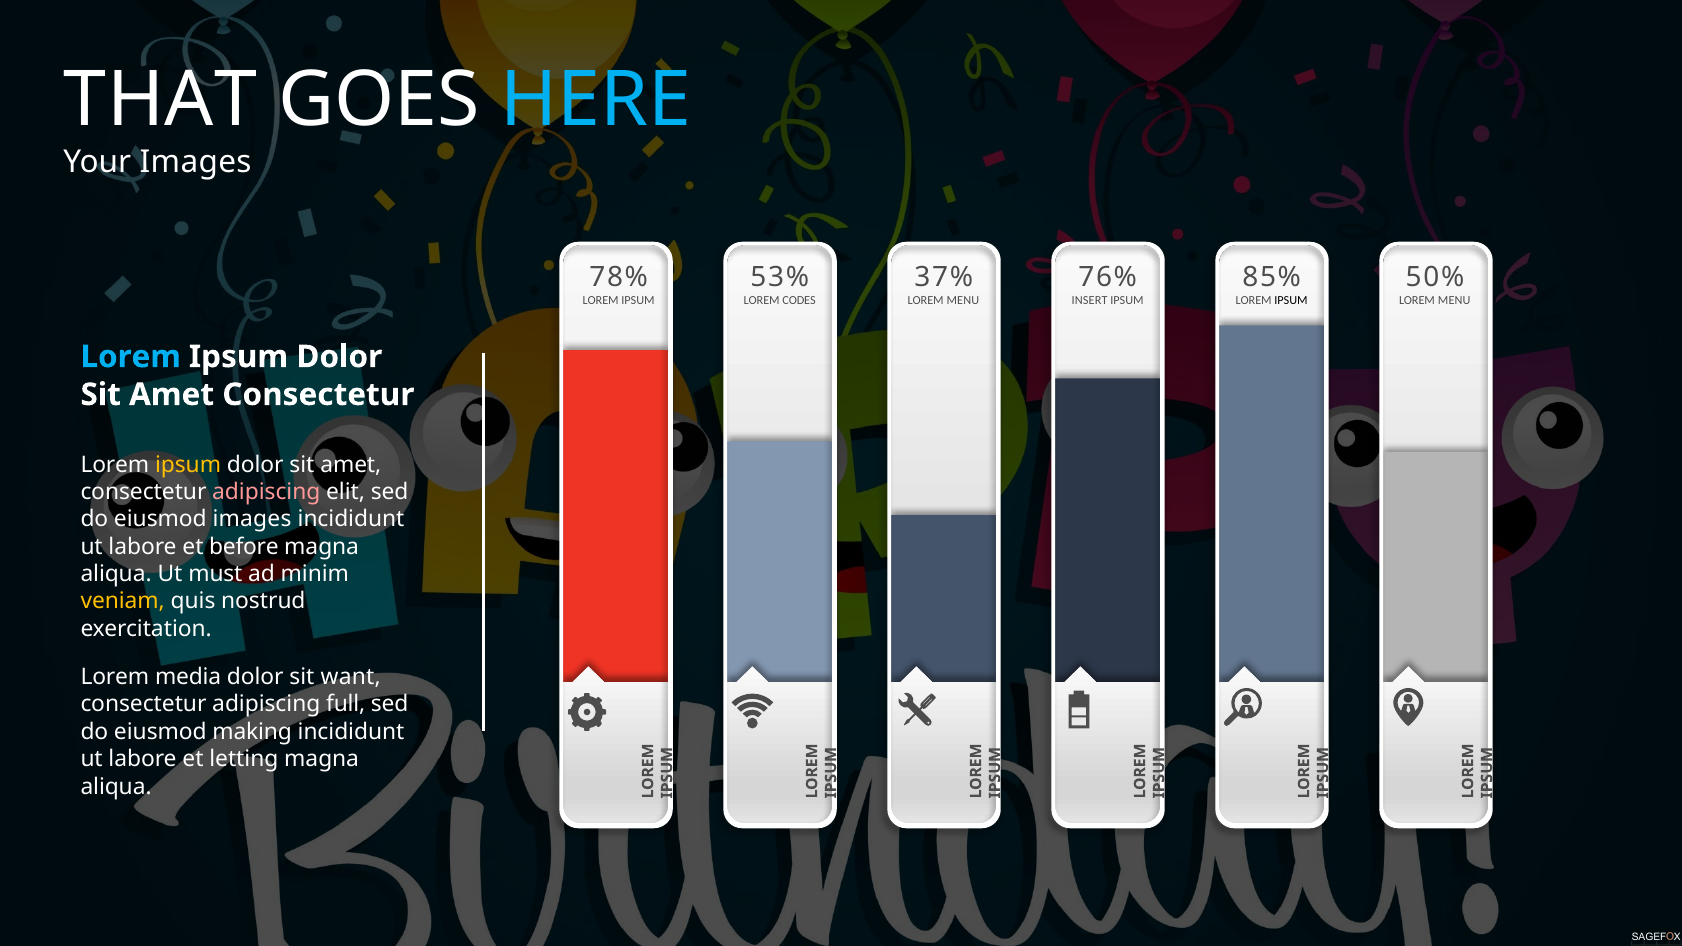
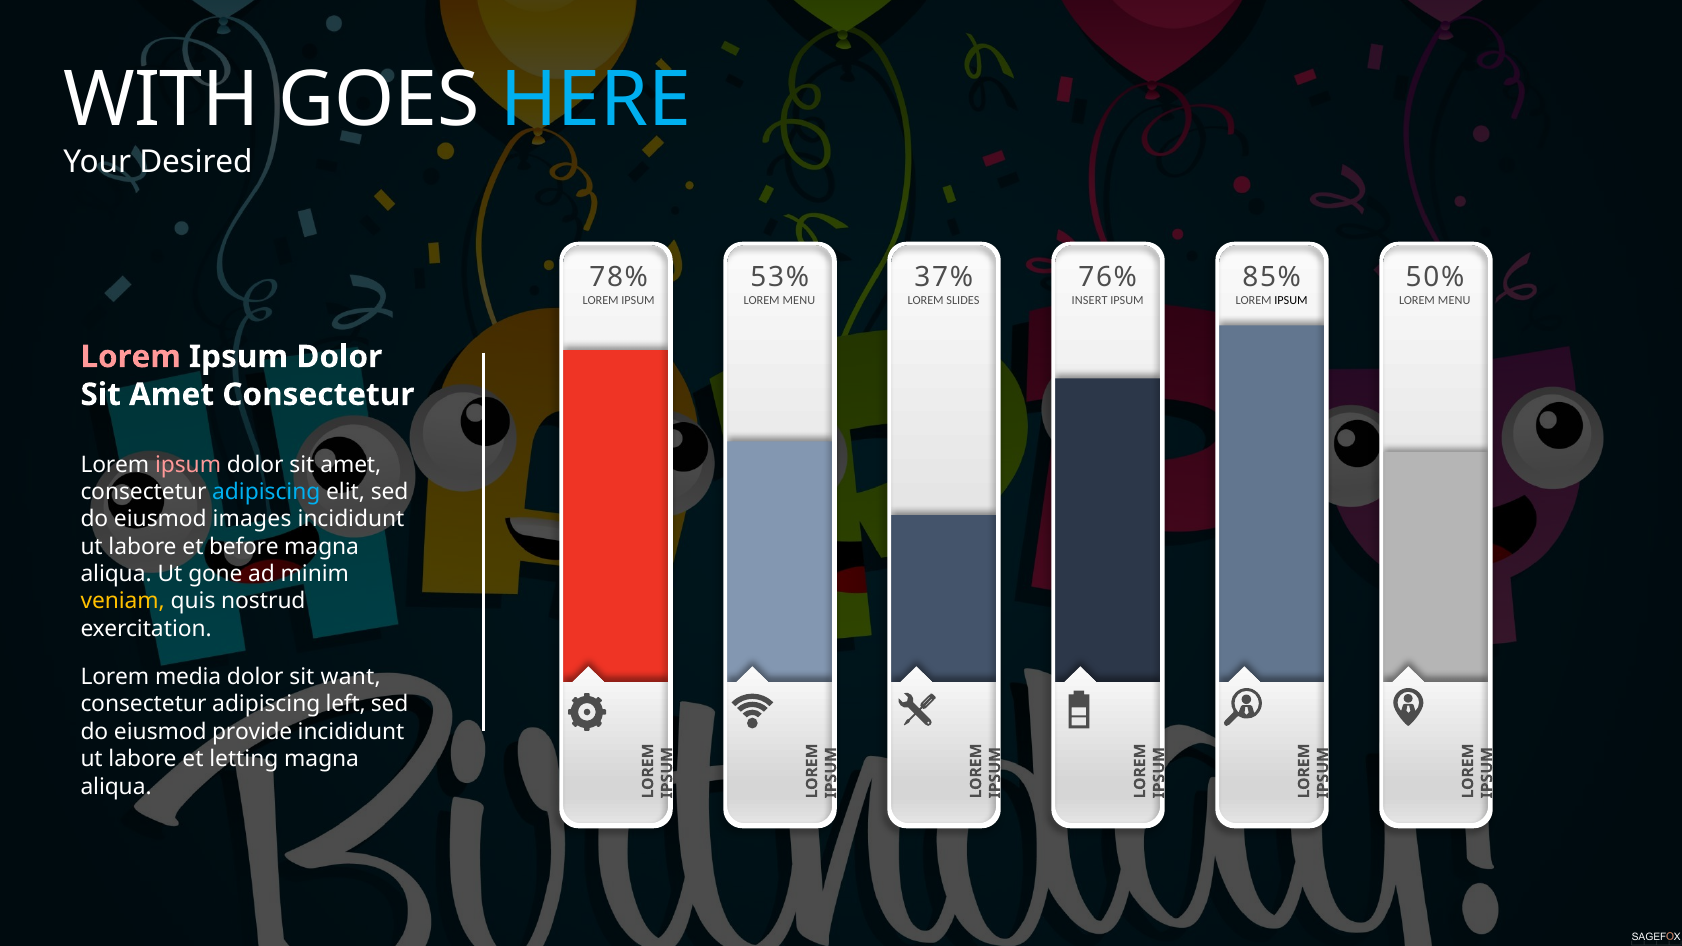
THAT: THAT -> WITH (161, 100)
Your Images: Images -> Desired (196, 162)
MENU: MENU -> SLIDES (963, 300)
CODES: CODES -> MENU (799, 300)
Lorem colour: light blue -> pink (131, 357)
ipsum colour: yellow -> pink (188, 465)
adipiscing colour: pink -> light blue (266, 492)
must: must -> gone (215, 574)
full: full -> left (346, 705)
making: making -> provide (252, 732)
